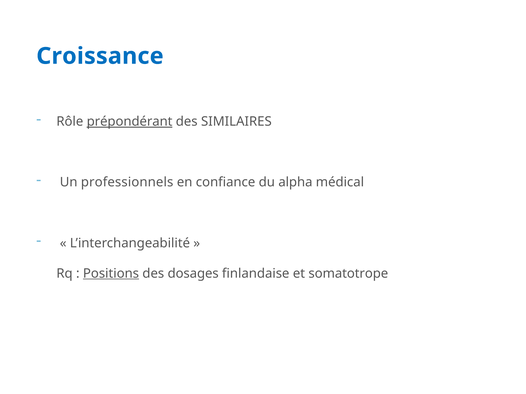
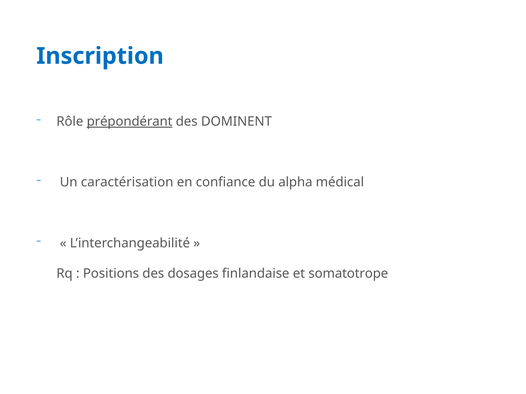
Croissance: Croissance -> Inscription (100, 56)
SIMILAIRES: SIMILAIRES -> DOMINENT (236, 122)
professionnels: professionnels -> caractérisation (127, 183)
Positions underline: present -> none (111, 274)
